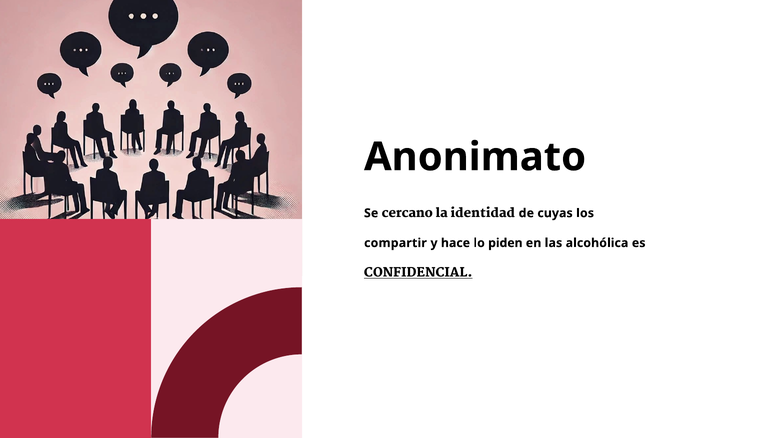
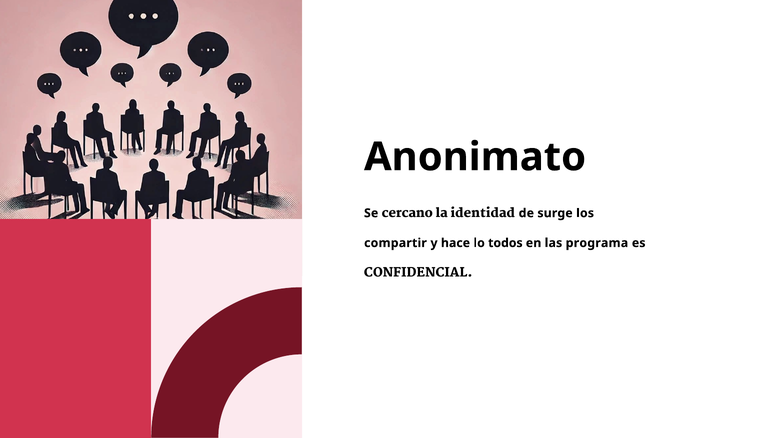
cuyas: cuyas -> surge (555, 213)
piden: piden -> todos (505, 243)
alcohólica: alcohólica -> programa (597, 243)
CONFIDENCIAL underline: present -> none (418, 273)
